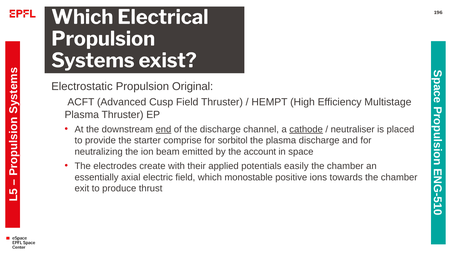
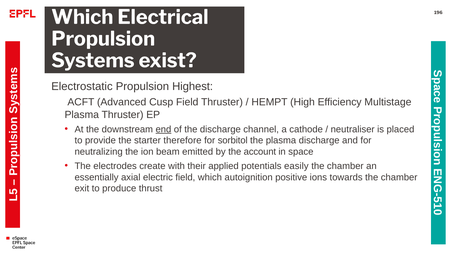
Original: Original -> Highest (193, 86)
cathode underline: present -> none (306, 129)
comprise: comprise -> therefore (182, 140)
monostable: monostable -> autoignition (249, 177)
